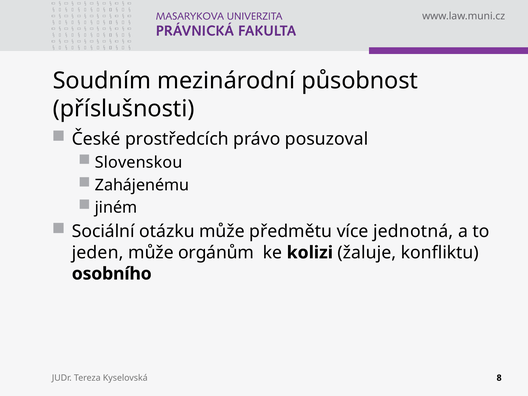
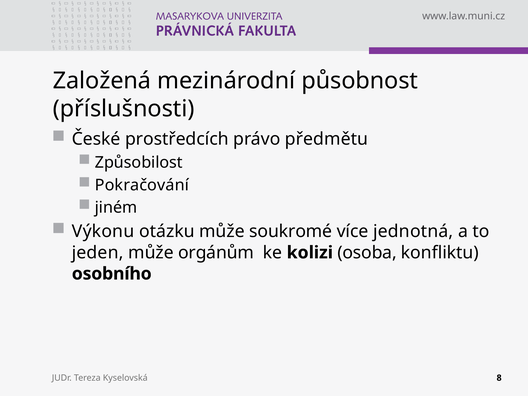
Soudním: Soudním -> Založená (102, 81)
posuzoval: posuzoval -> předmětu (327, 139)
Slovenskou: Slovenskou -> Způsobilost (139, 162)
Zahájenému: Zahájenému -> Pokračování (142, 185)
Sociální: Sociální -> Výkonu (103, 231)
předmětu: předmětu -> soukromé (291, 231)
žaluje: žaluje -> osoba (367, 253)
